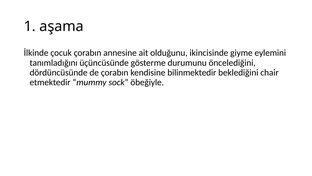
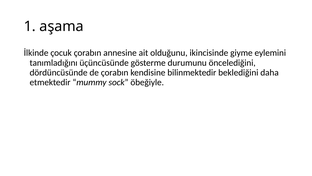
chair: chair -> daha (270, 72)
